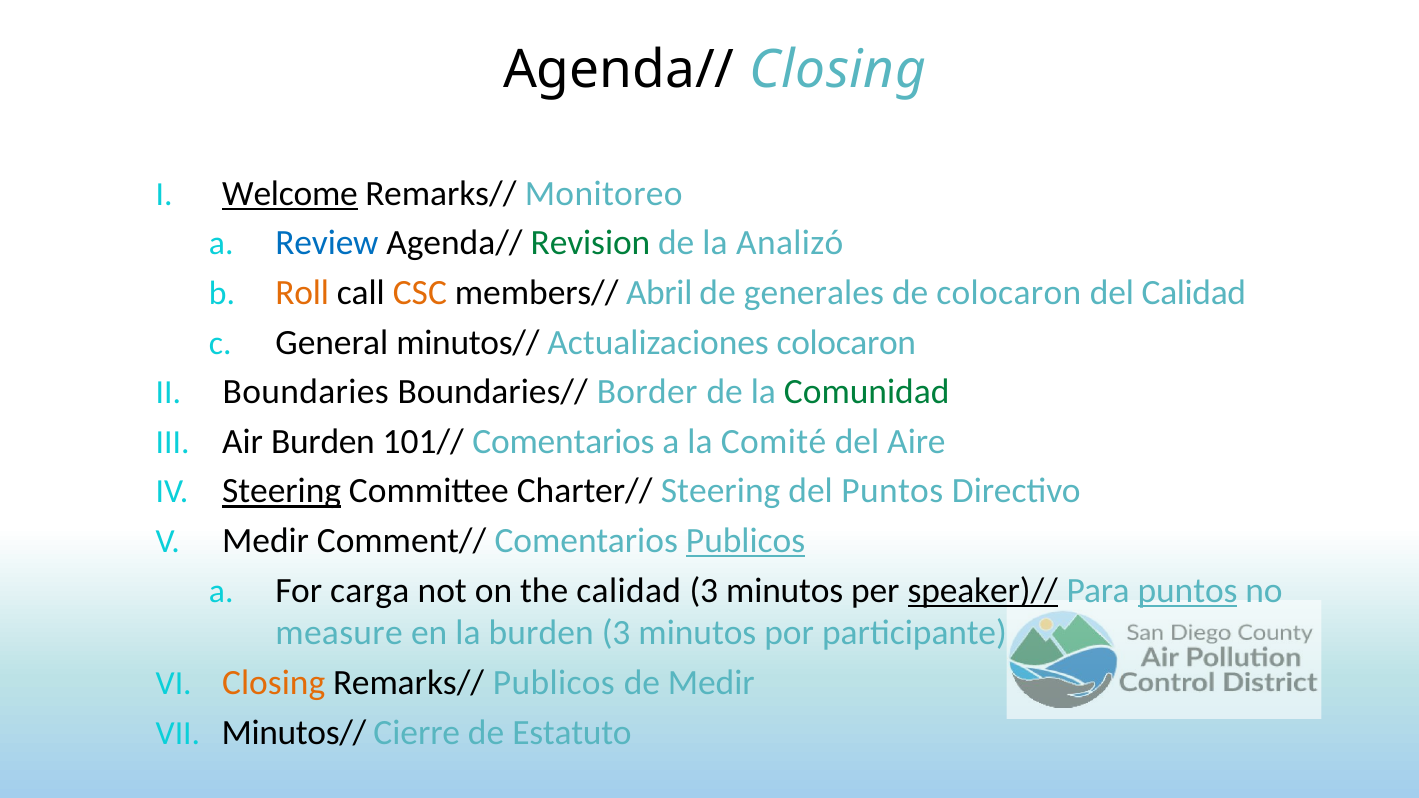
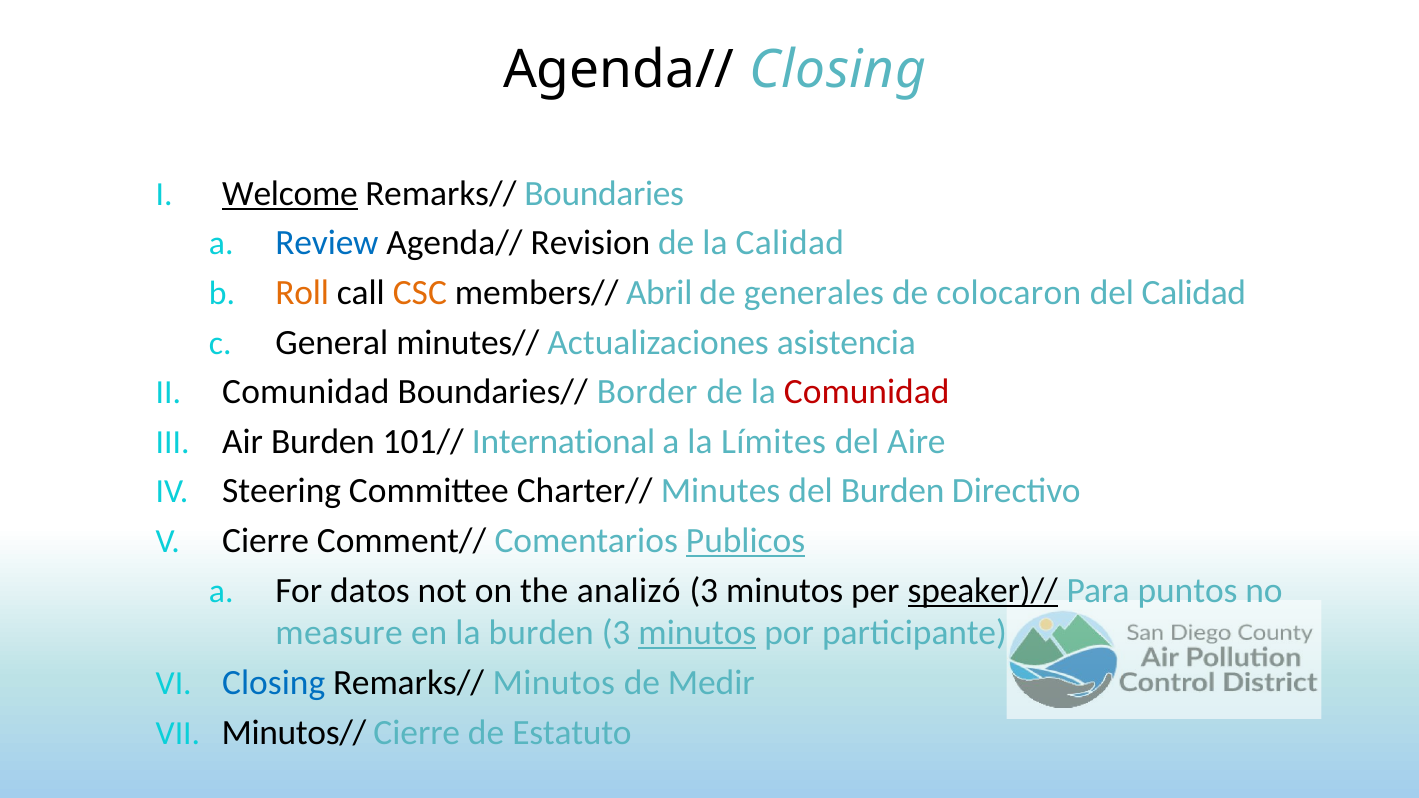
Monitoreo: Monitoreo -> Boundaries (604, 193)
Revision colour: green -> black (590, 243)
la Analizó: Analizó -> Calidad (790, 243)
General minutos//: minutos// -> minutes// (468, 342)
Actualizaciones colocaron: colocaron -> asistencia (846, 342)
Boundaries: Boundaries -> Comunidad (306, 392)
Comunidad colour: green -> red (867, 392)
101// Comentarios: Comentarios -> International (564, 442)
Comité: Comité -> Límites (773, 442)
Steering underline: present -> none (282, 491)
Charter// Steering: Steering -> Minutes (721, 491)
del Puntos: Puntos -> Burden (893, 491)
Medir: Medir -> Cierre (266, 541)
carga: carga -> datos (370, 591)
the calidad: calidad -> analizó (629, 591)
puntos underline: present -> none (1188, 591)
minutos underline: none -> present (697, 633)
Closing colour: orange -> blue (274, 683)
Remarks// Publicos: Publicos -> Minutos (554, 683)
